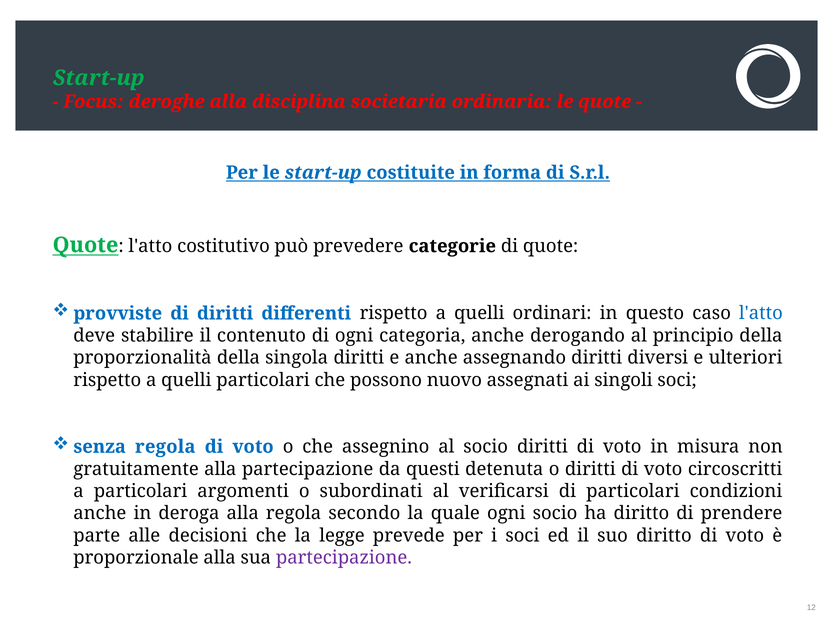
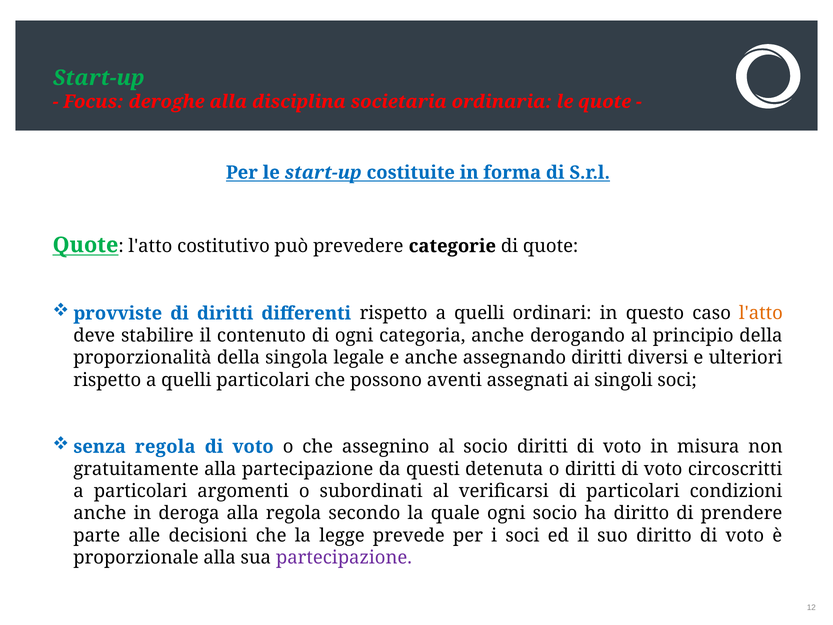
l'atto colour: blue -> orange (761, 313)
singola diritti: diritti -> legale (359, 358)
nuovo: nuovo -> aventi (454, 380)
